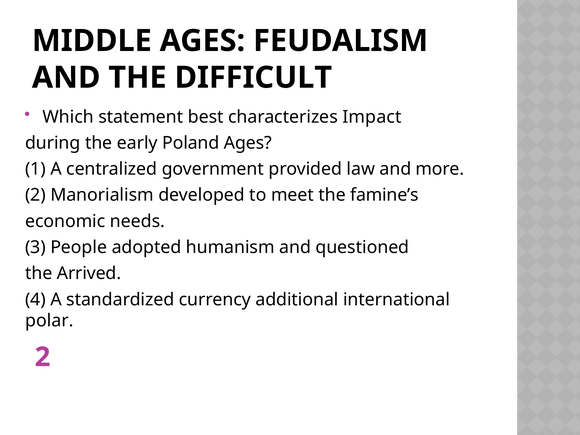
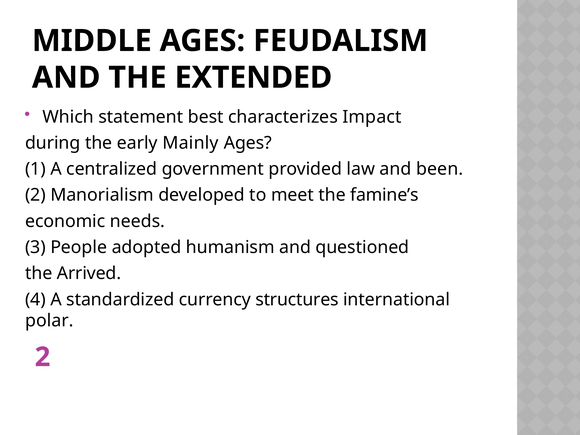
DIFFICULT: DIFFICULT -> EXTENDED (253, 78)
Poland: Poland -> Mainly (191, 143)
more: more -> been (440, 169)
additional: additional -> structures (297, 300)
